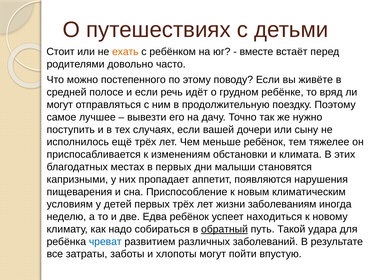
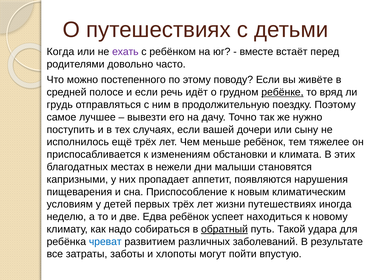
Стоит: Стоит -> Когда (60, 52)
ехать colour: orange -> purple (125, 52)
ребёнке underline: none -> present (282, 92)
могут: могут -> грудь (60, 105)
в первых: первых -> нежели (174, 167)
жизни заболеваниям: заболеваниям -> путешествиях (282, 204)
